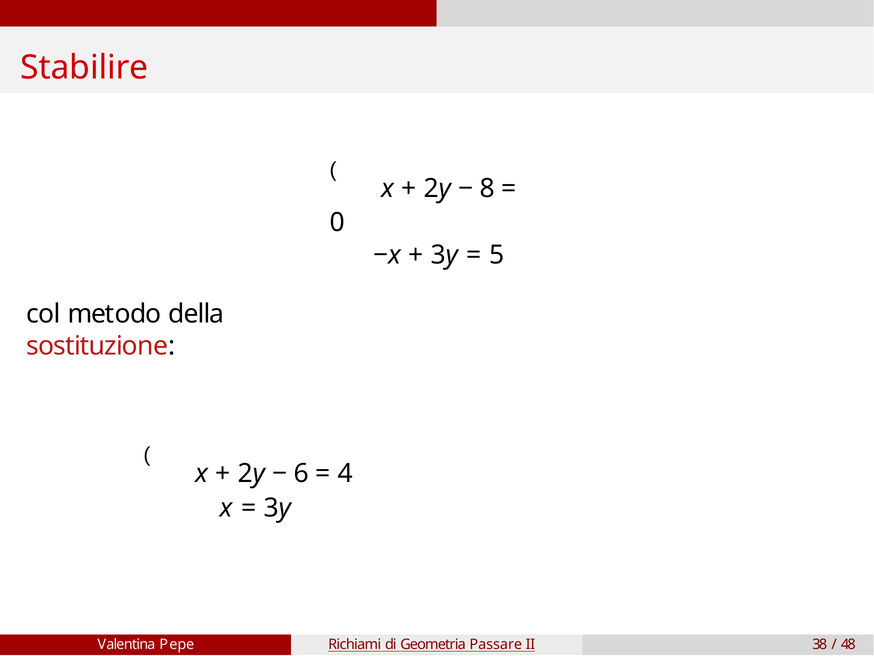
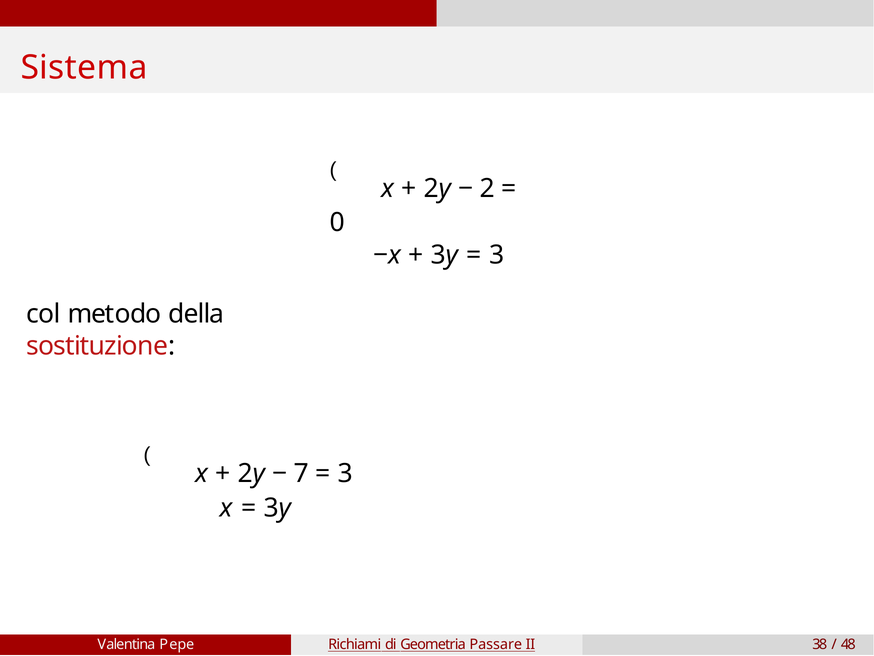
Stabilire: Stabilire -> Sistema (84, 68)
8: 8 -> 2 (487, 189)
5: 5 -> 3 (497, 255)
6: 6 -> 7 (301, 474)
4: 4 -> 3 (345, 474)
